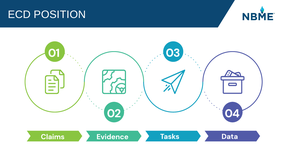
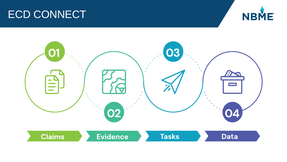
POSITION: POSITION -> CONNECT (60, 15)
